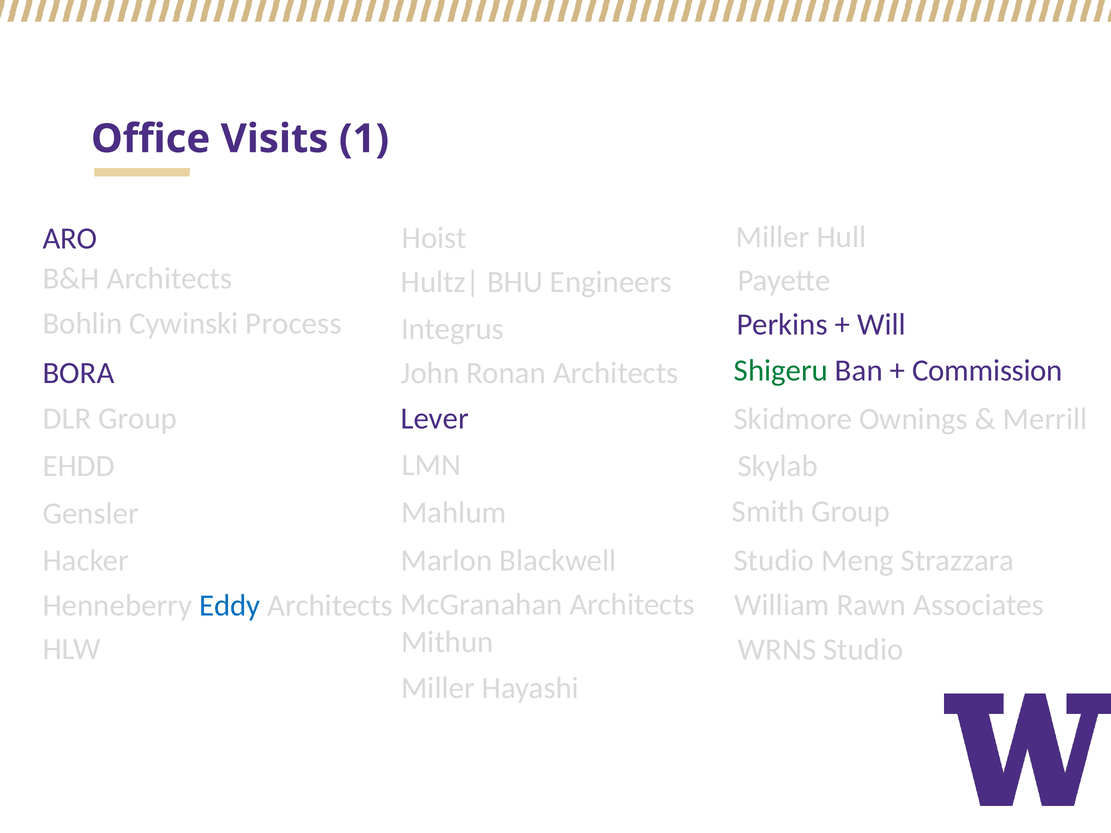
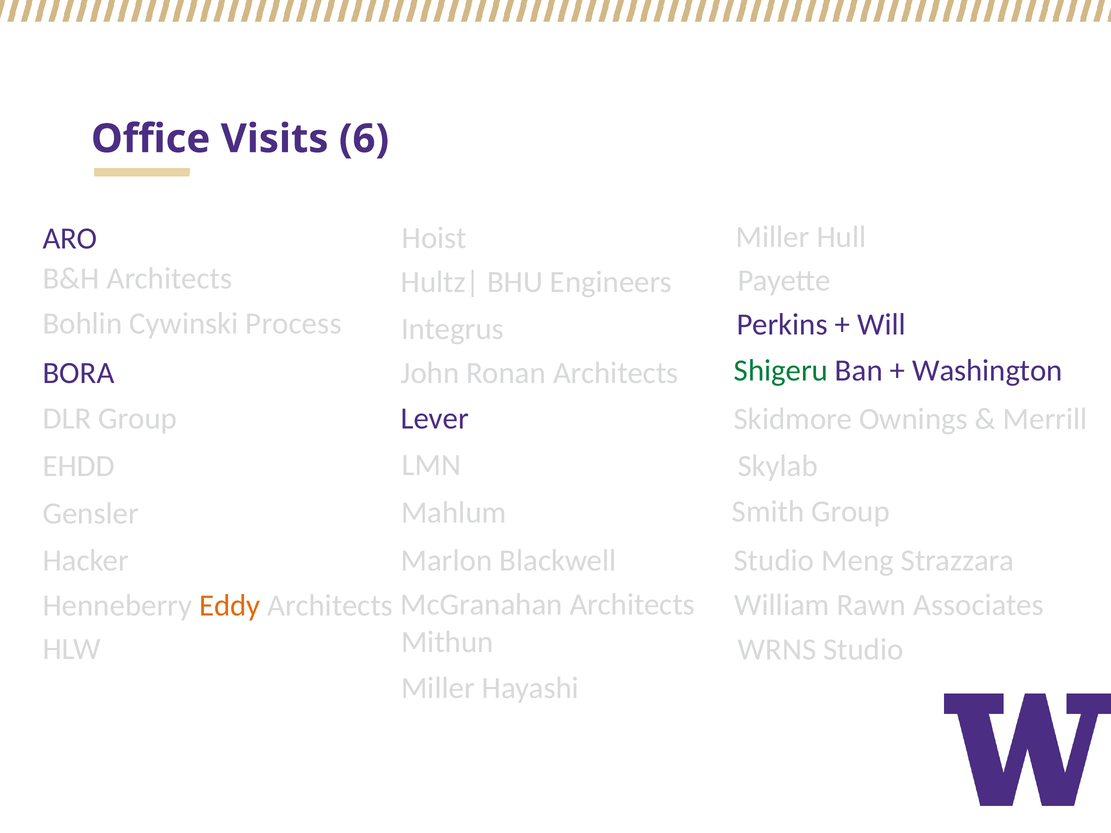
1: 1 -> 6 (364, 139)
Commission: Commission -> Washington (987, 370)
Eddy colour: blue -> orange (230, 606)
